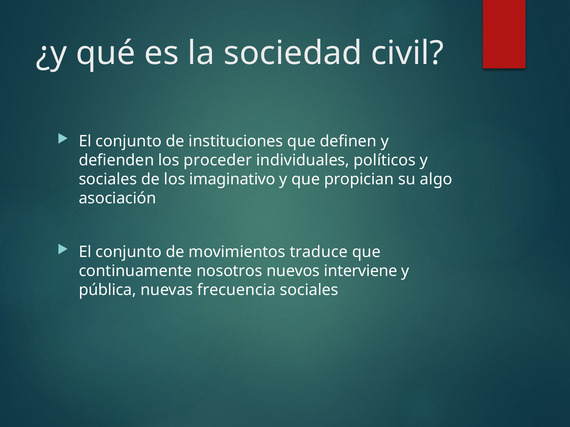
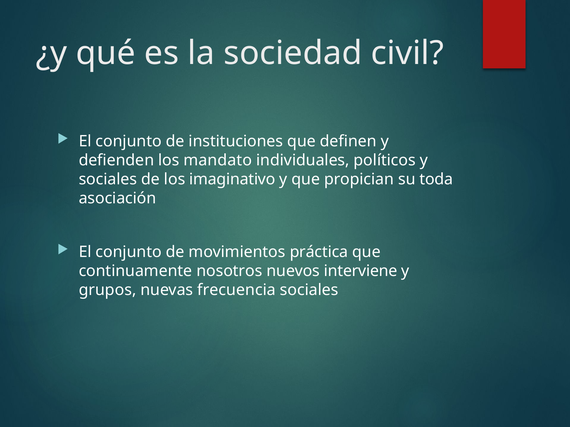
proceder: proceder -> mandato (218, 160)
algo: algo -> toda (436, 179)
traduce: traduce -> práctica (319, 252)
pública: pública -> grupos (107, 290)
